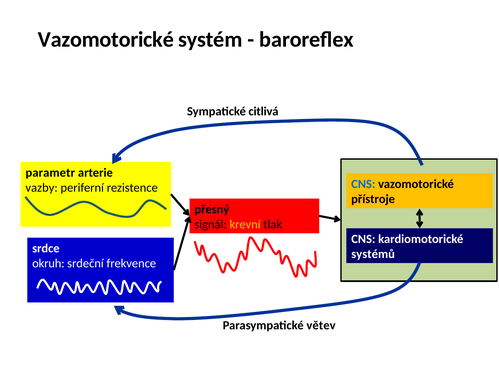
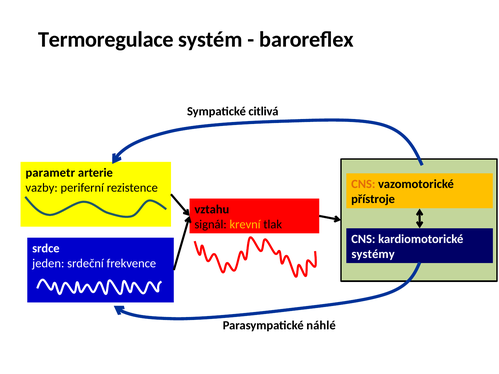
Vazomotorické: Vazomotorické -> Termoregulace (106, 39)
CNS colour: blue -> orange (363, 184)
přesný: přesný -> vztahu (212, 209)
systémů: systémů -> systémy (373, 254)
okruh: okruh -> jeden (48, 264)
větev: větev -> náhlé (321, 326)
